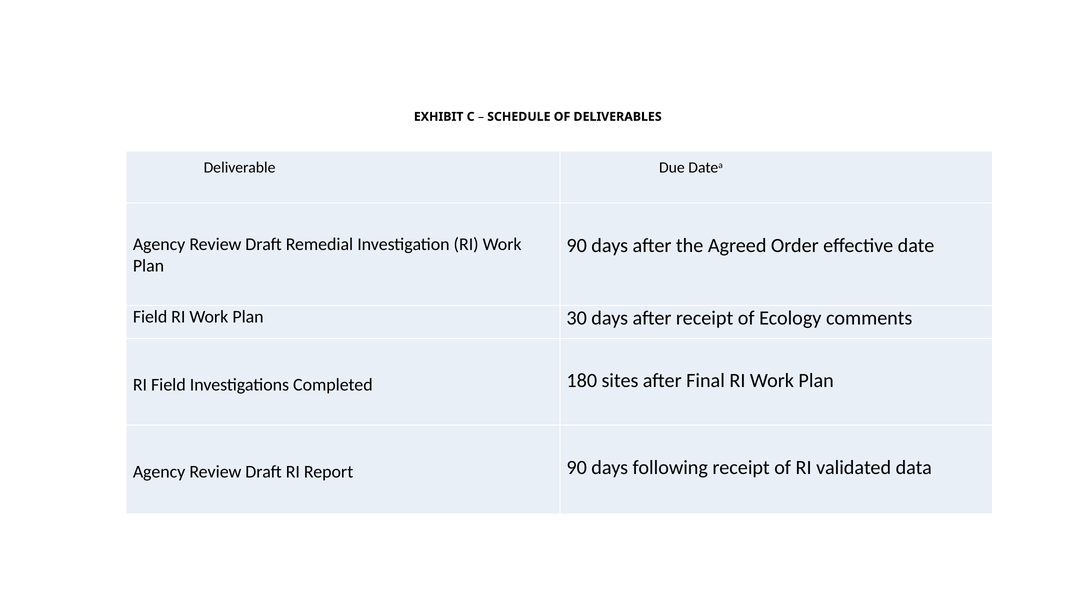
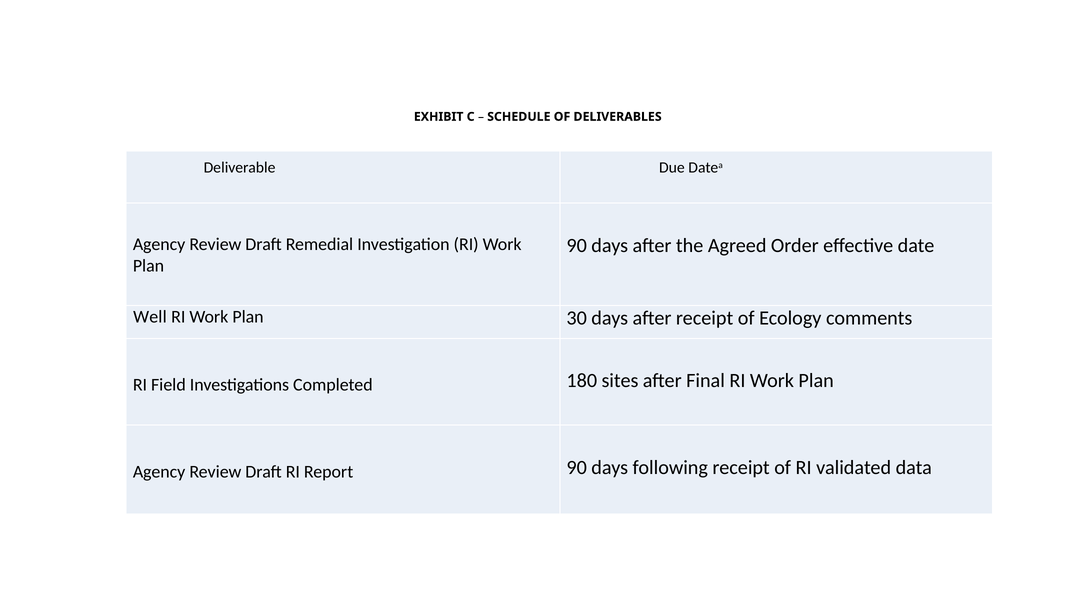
Field: Field -> Well (150, 317)
